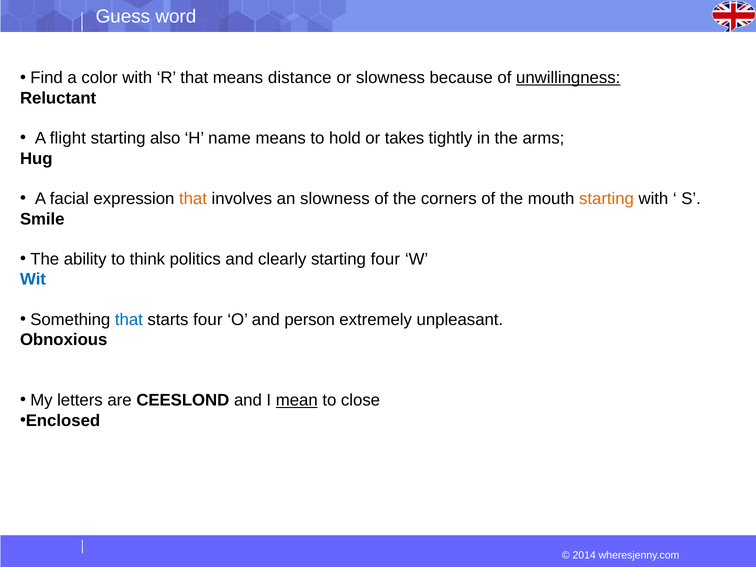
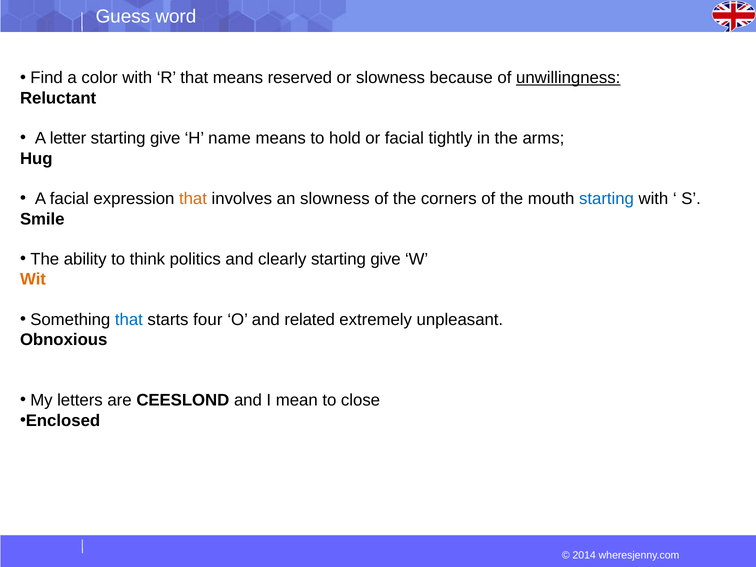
distance: distance -> reserved (300, 78)
flight: flight -> letter (68, 138)
also: also -> give (165, 138)
or takes: takes -> facial (404, 138)
starting colour: orange -> blue (607, 199)
clearly starting four: four -> give (386, 259)
Wit colour: blue -> orange (33, 279)
person: person -> related (310, 320)
mean underline: present -> none (297, 400)
